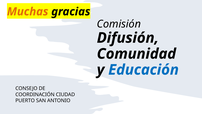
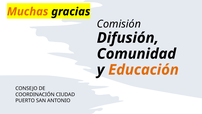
Educación colour: blue -> orange (144, 70)
